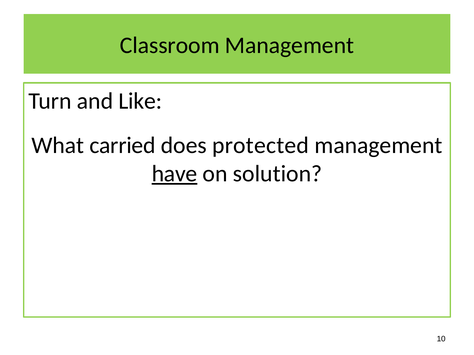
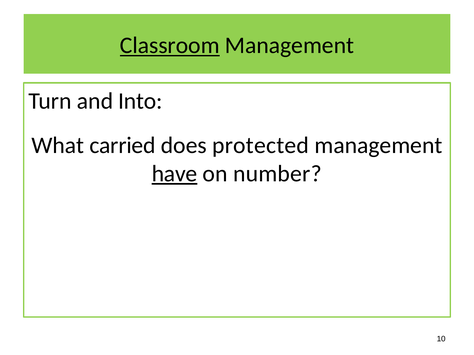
Classroom underline: none -> present (170, 46)
Like: Like -> Into (140, 101)
solution: solution -> number (277, 174)
